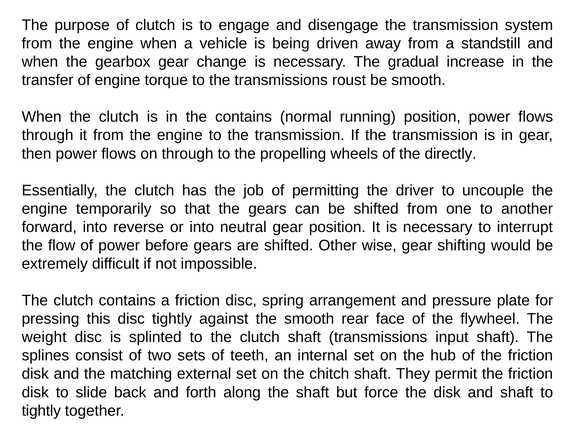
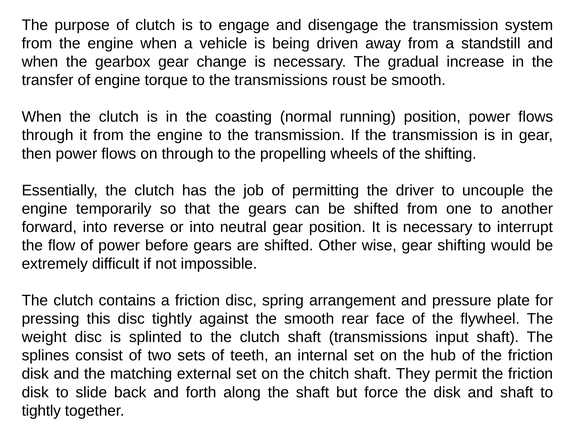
the contains: contains -> coasting (244, 117)
the directly: directly -> shifting (451, 154)
